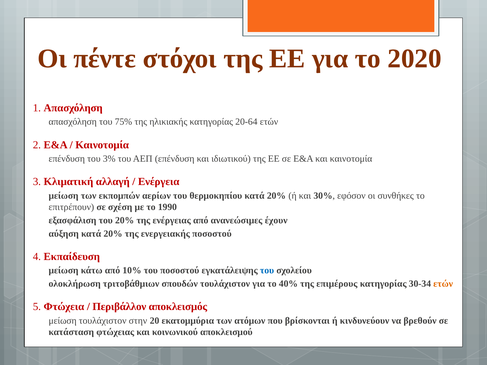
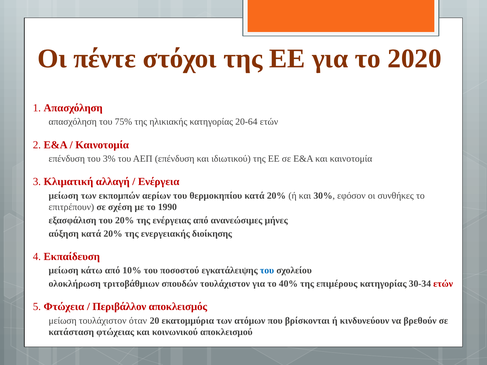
έχουν: έχουν -> μήνες (276, 220)
ενεργειακής ποσοστού: ποσοστού -> διοίκησης (212, 234)
ετών colour: orange -> red (443, 284)
στην: στην -> όταν (138, 321)
